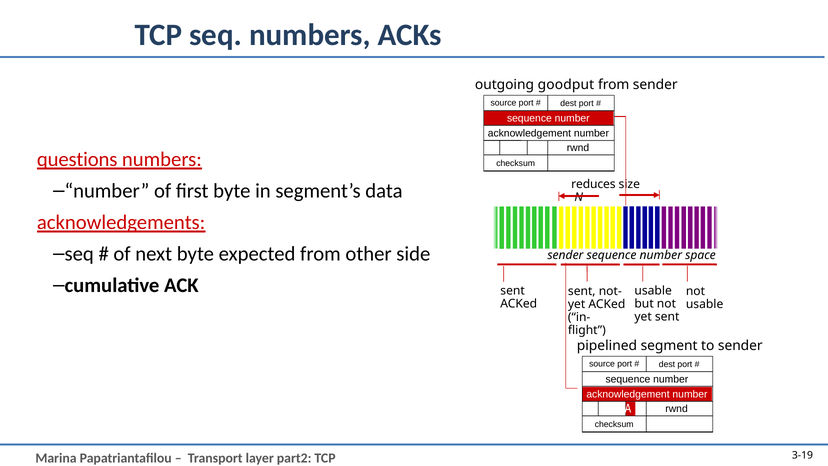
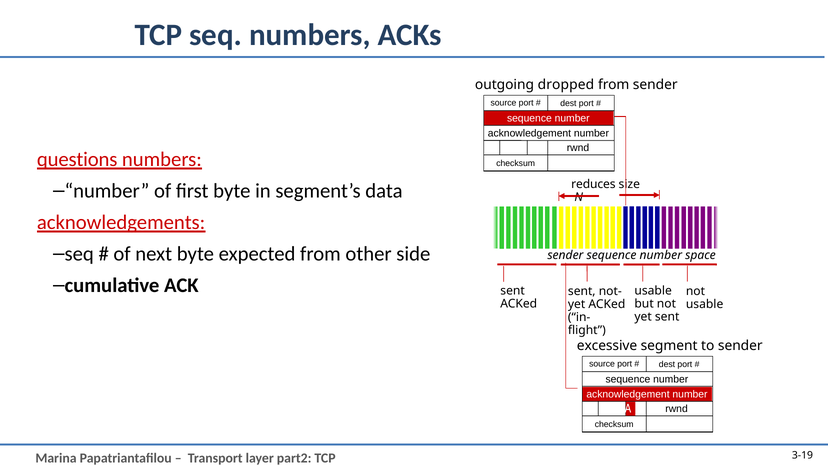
goodput: goodput -> dropped (566, 85)
pipelined: pipelined -> excessive (607, 346)
